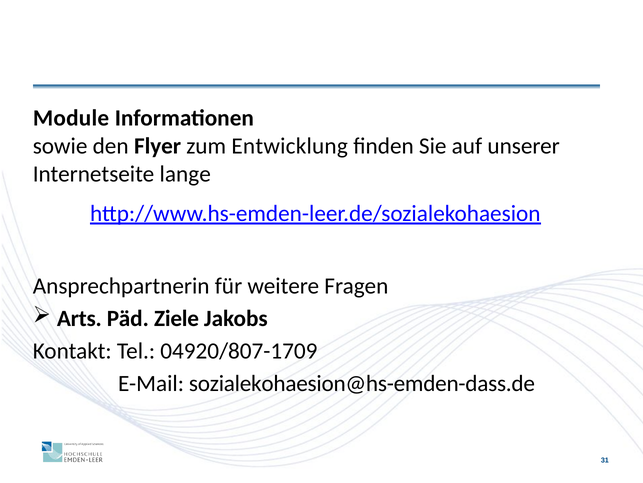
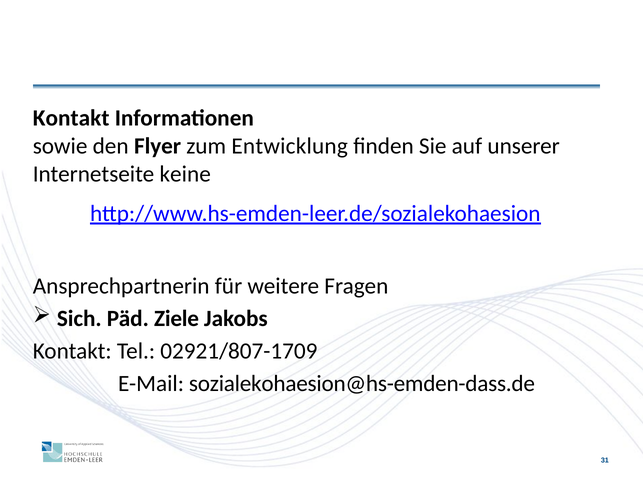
Module: Module -> Kontakt (71, 118)
lange: lange -> keine (185, 174)
Arts: Arts -> Sich (79, 318)
04920/807-1709: 04920/807-1709 -> 02921/807-1709 (239, 351)
